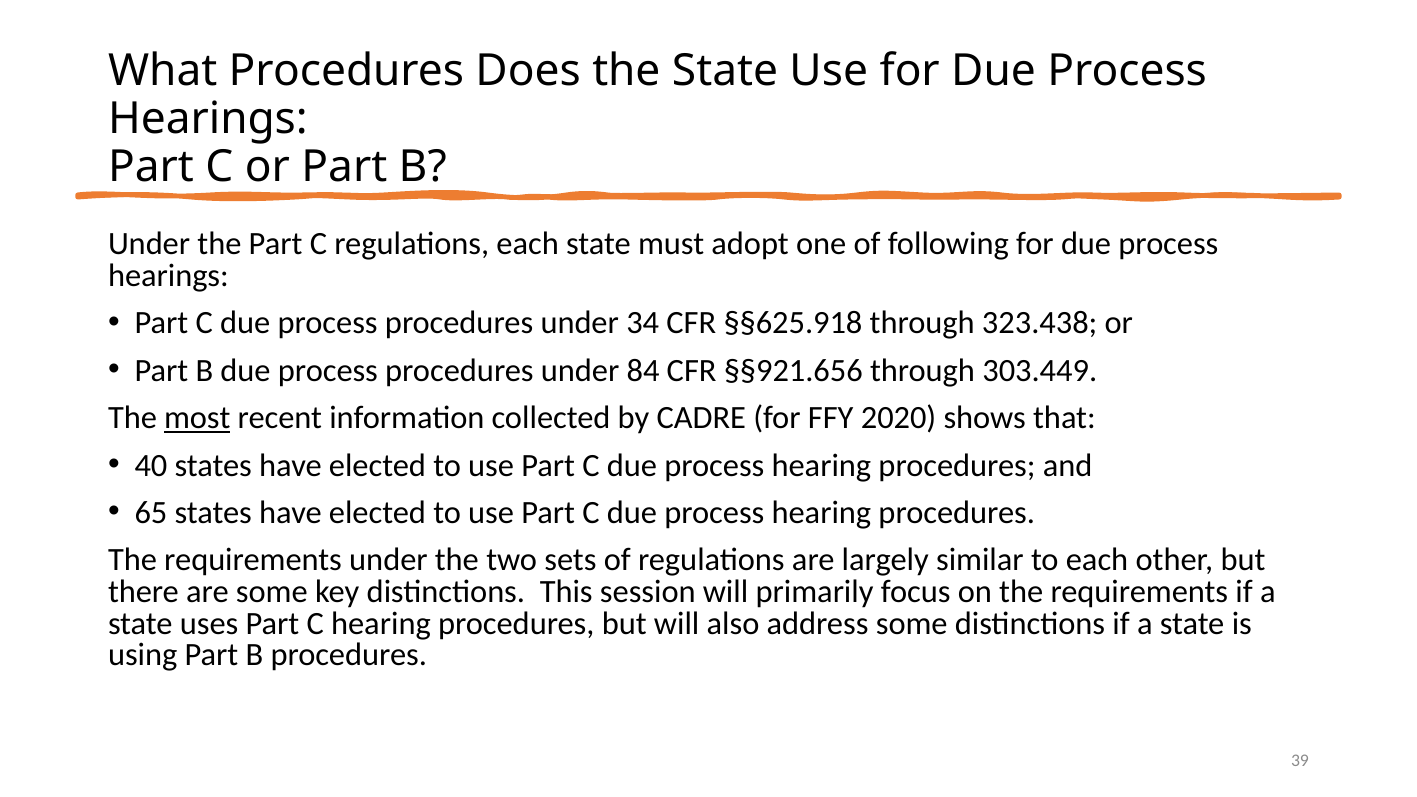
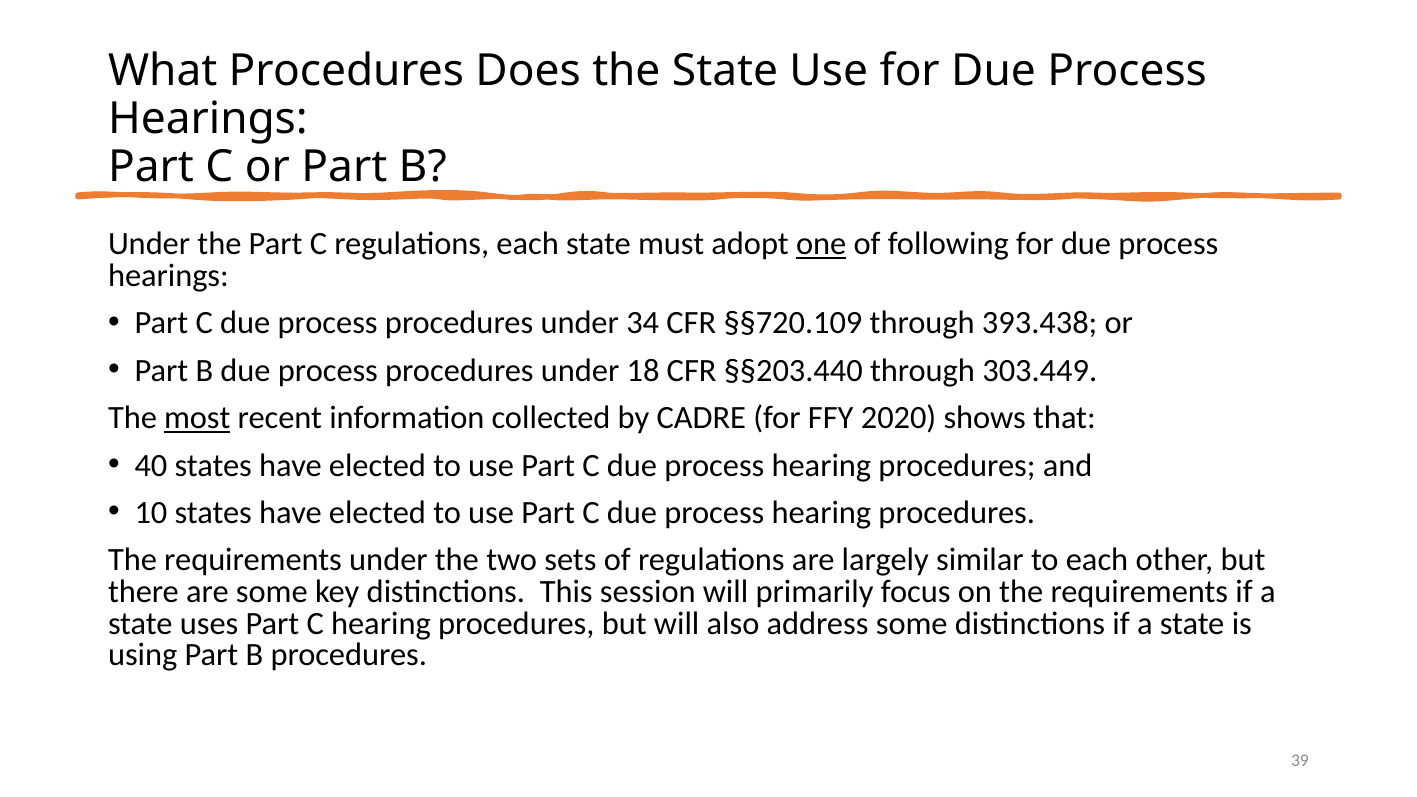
one underline: none -> present (821, 244)
§§625.918: §§625.918 -> §§720.109 (793, 323)
323.438: 323.438 -> 393.438 (1040, 323)
84: 84 -> 18 (643, 370)
§§921.656: §§921.656 -> §§203.440 (793, 370)
65: 65 -> 10 (151, 513)
